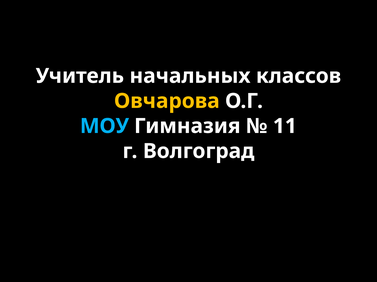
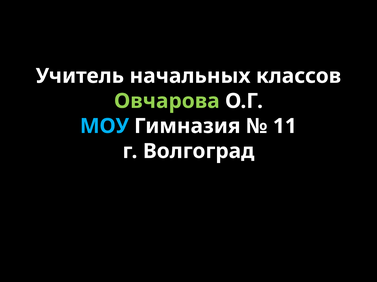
Овчарова colour: yellow -> light green (167, 101)
